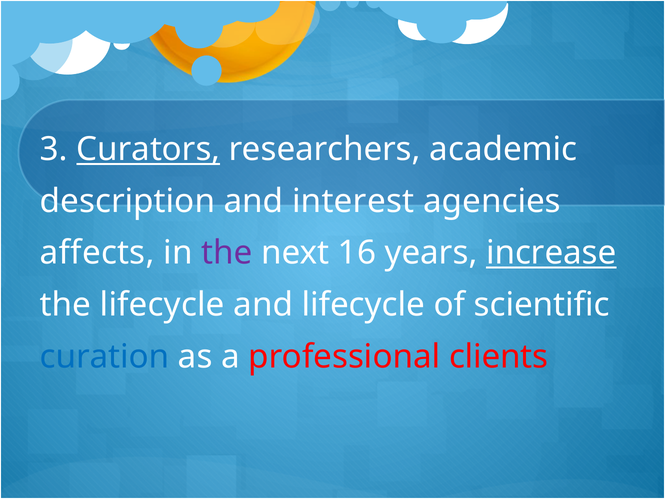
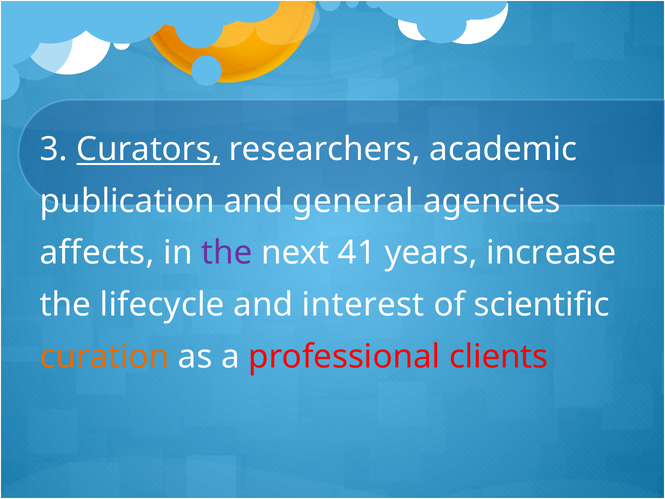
description: description -> publication (127, 201)
interest: interest -> general (353, 201)
16: 16 -> 41 (357, 253)
increase underline: present -> none (551, 253)
and lifecycle: lifecycle -> interest (363, 305)
curation colour: blue -> orange (105, 356)
